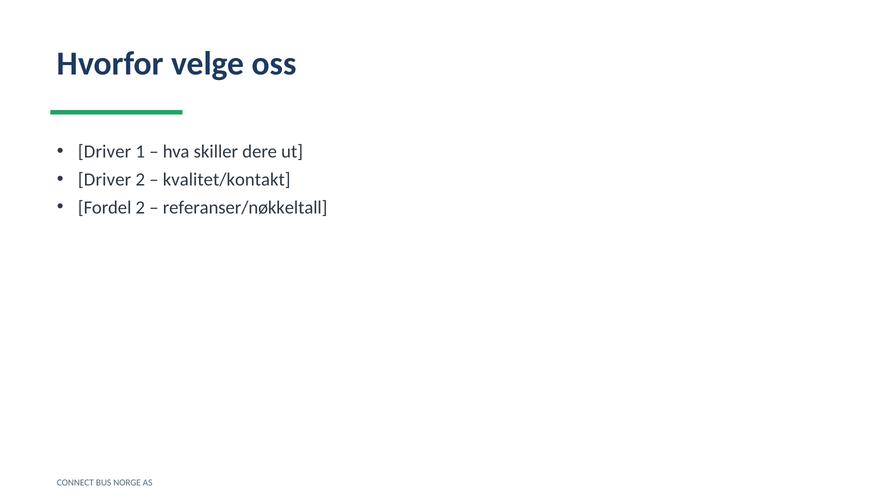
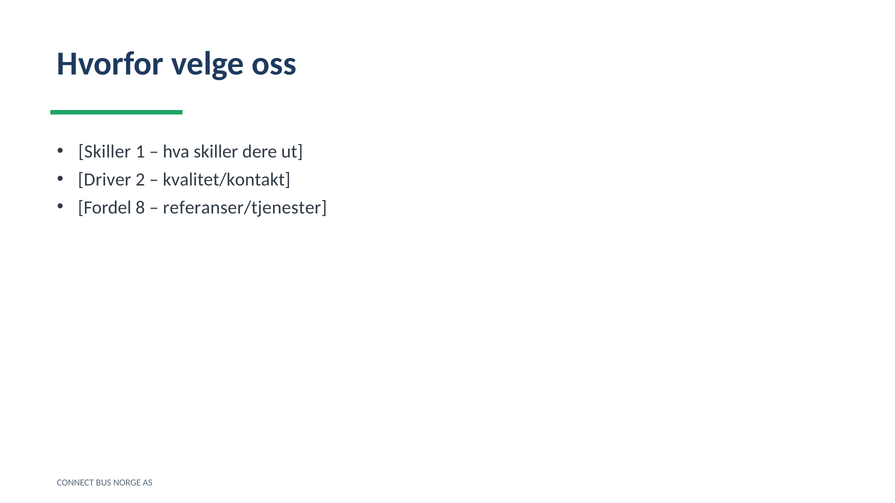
Driver: Driver -> Skiller (105, 152)
Fordel 2: 2 -> 8 (140, 208)
referanser/nøkkeltall: referanser/nøkkeltall -> referanser/tjenester (245, 208)
